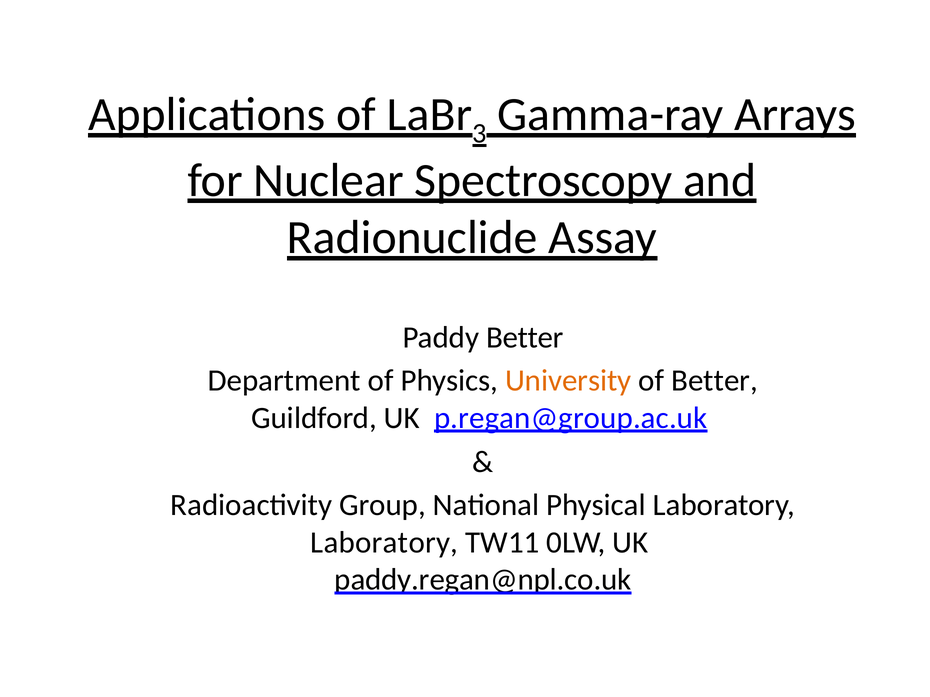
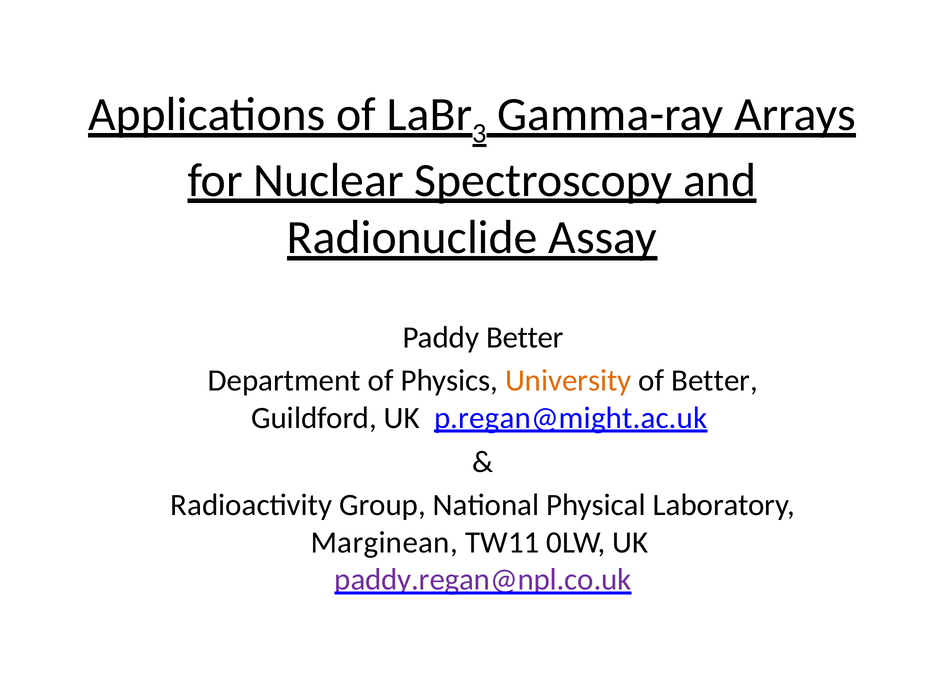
p.regan@group.ac.uk: p.regan@group.ac.uk -> p.regan@might.ac.uk (571, 418)
Laboratory: Laboratory -> Marginean (384, 543)
paddy.regan@npl.co.uk colour: black -> purple (483, 580)
